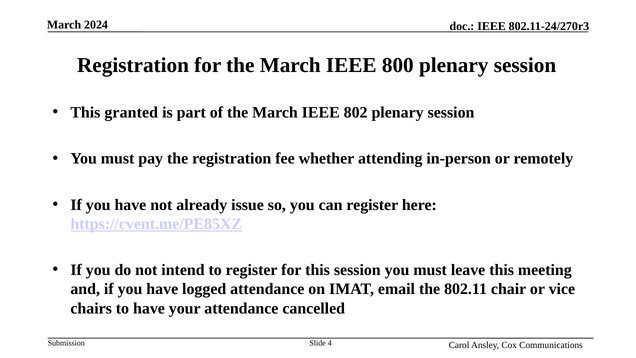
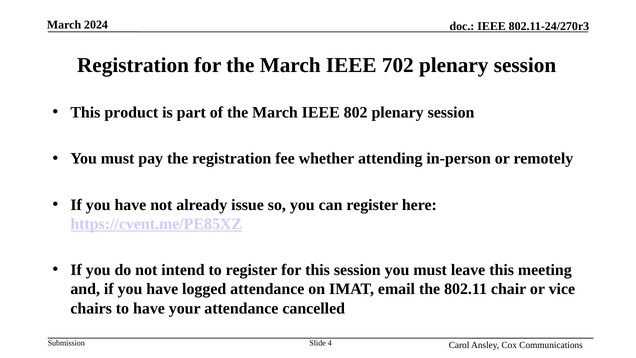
800: 800 -> 702 (398, 65)
granted: granted -> product (131, 112)
